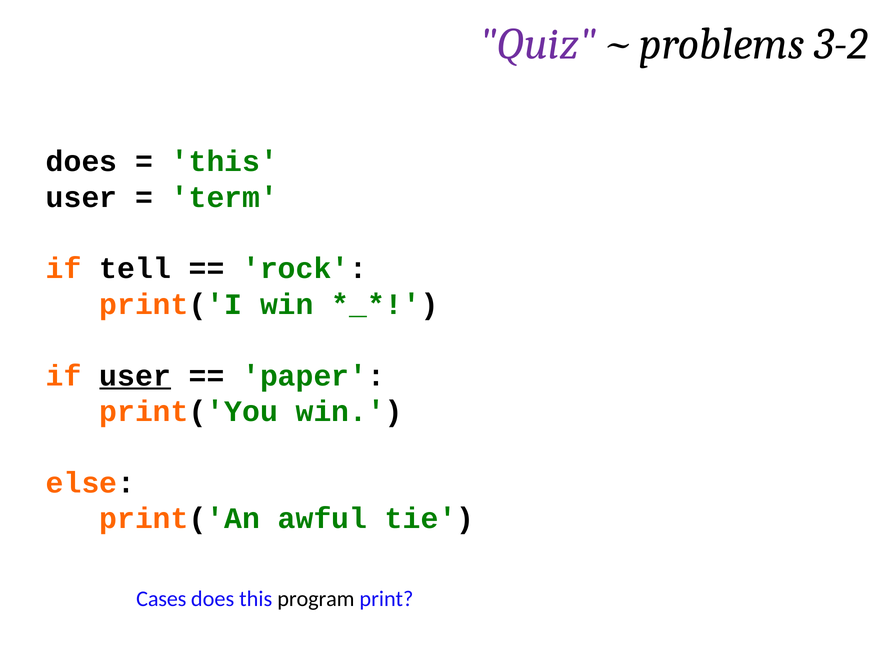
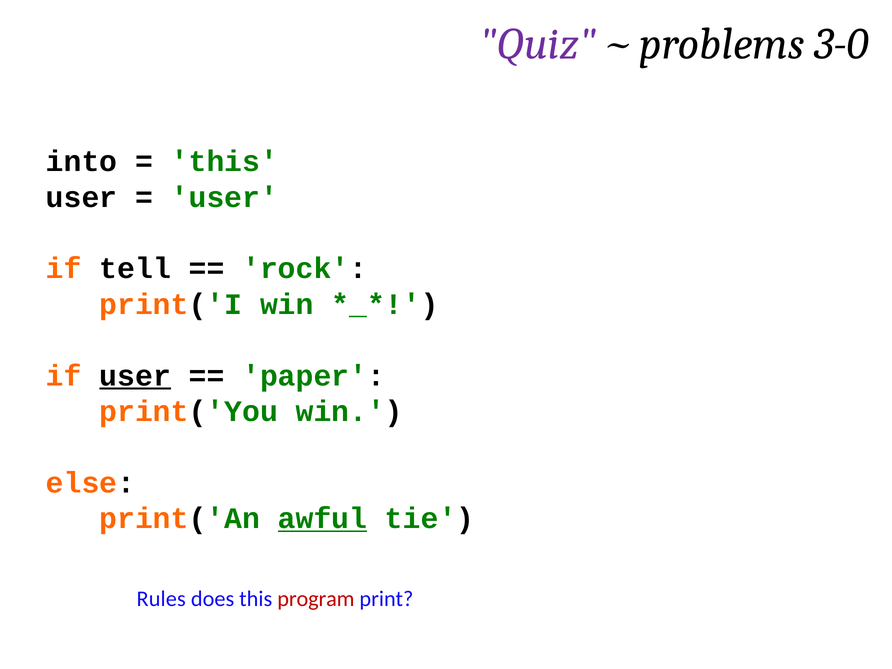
3-2: 3-2 -> 3-0 (841, 44)
does: does -> into (82, 162)
term: term -> user (224, 197)
awful underline: none -> present (322, 518)
Cases: Cases -> Rules (161, 599)
program colour: black -> red (316, 599)
